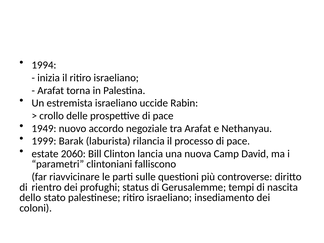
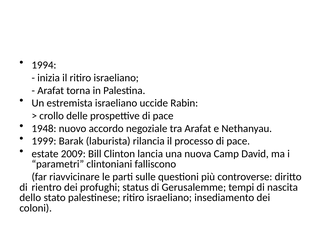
1949: 1949 -> 1948 (44, 128)
2060: 2060 -> 2009 (73, 154)
